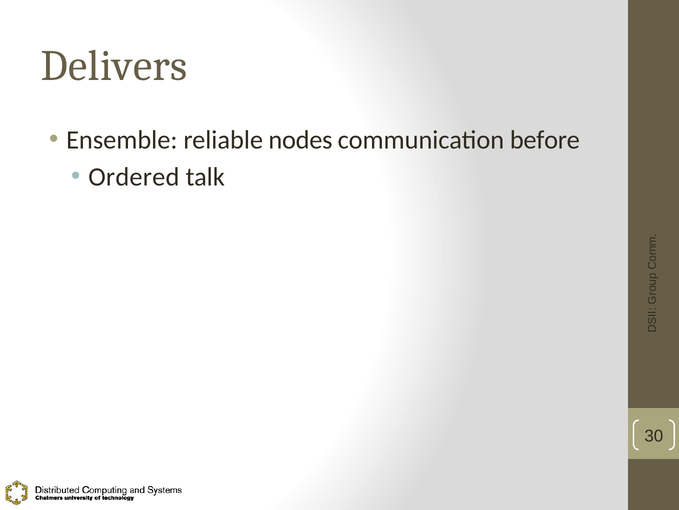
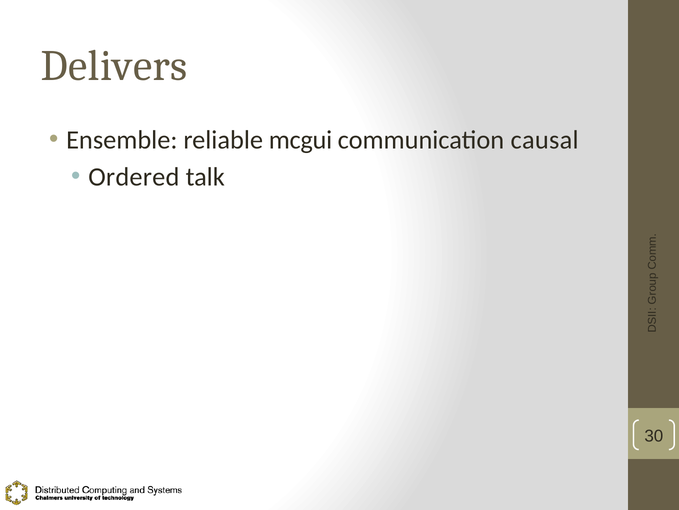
nodes: nodes -> mcgui (300, 140)
before: before -> causal (545, 140)
